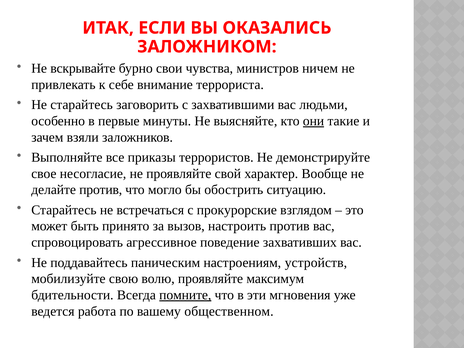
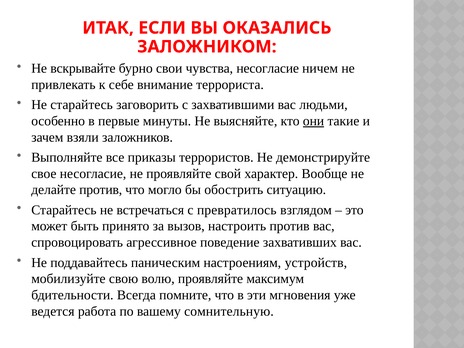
чувства министров: министров -> несогласие (268, 68)
прокурорские: прокурорские -> превратилось (237, 210)
помните underline: present -> none (185, 295)
общественном: общественном -> сомнительную (229, 311)
